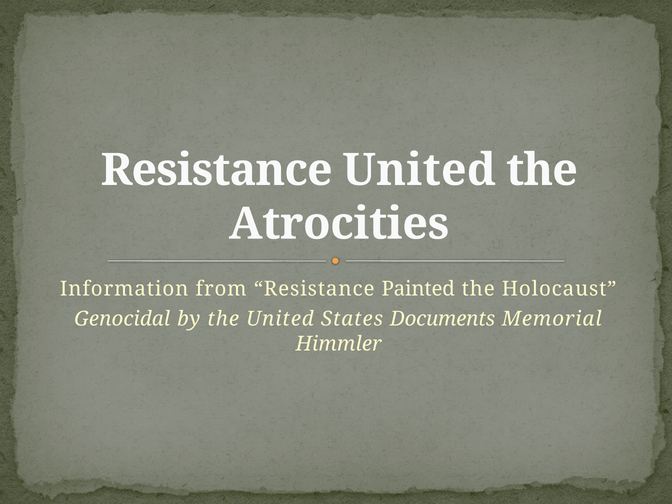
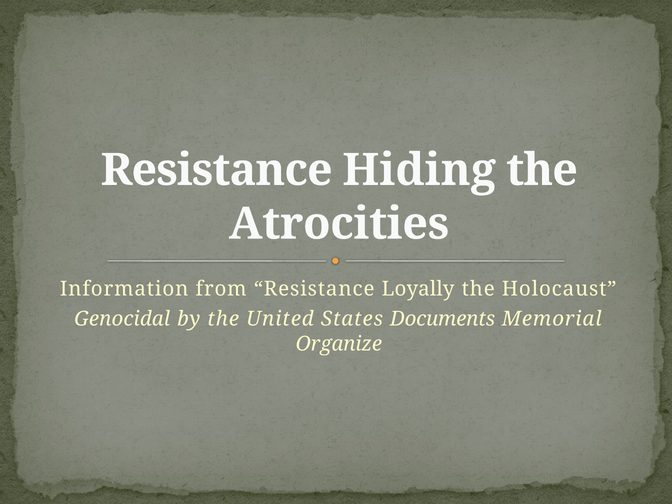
Resistance United: United -> Hiding (419, 170)
Painted: Painted -> Loyally (418, 289)
Himmler: Himmler -> Organize (339, 344)
